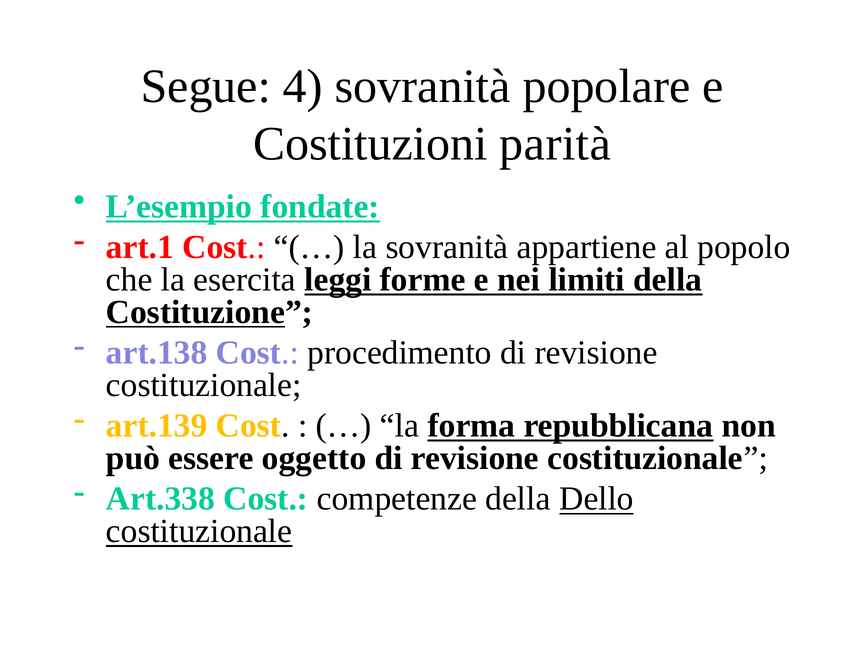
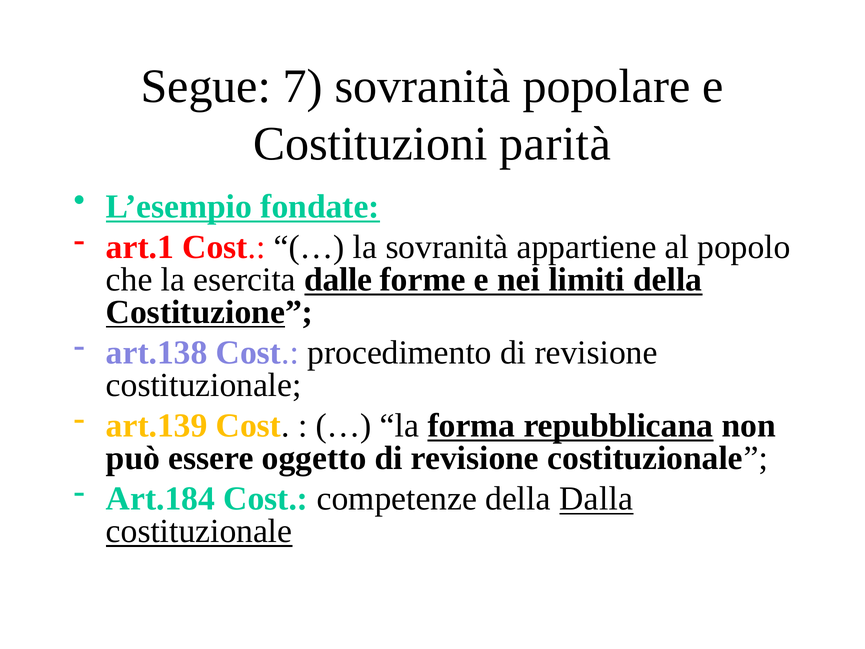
4: 4 -> 7 (303, 86)
leggi: leggi -> dalle (338, 280)
Art.338: Art.338 -> Art.184 (161, 499)
Dello: Dello -> Dalla (596, 499)
